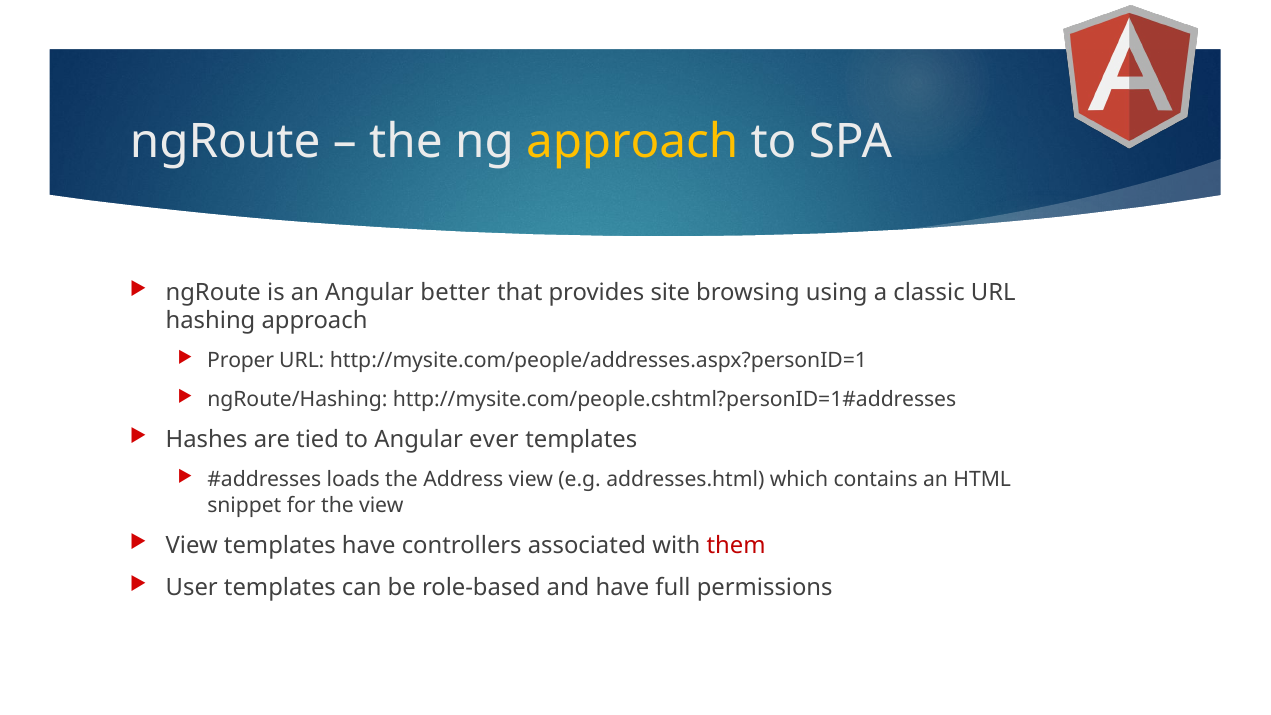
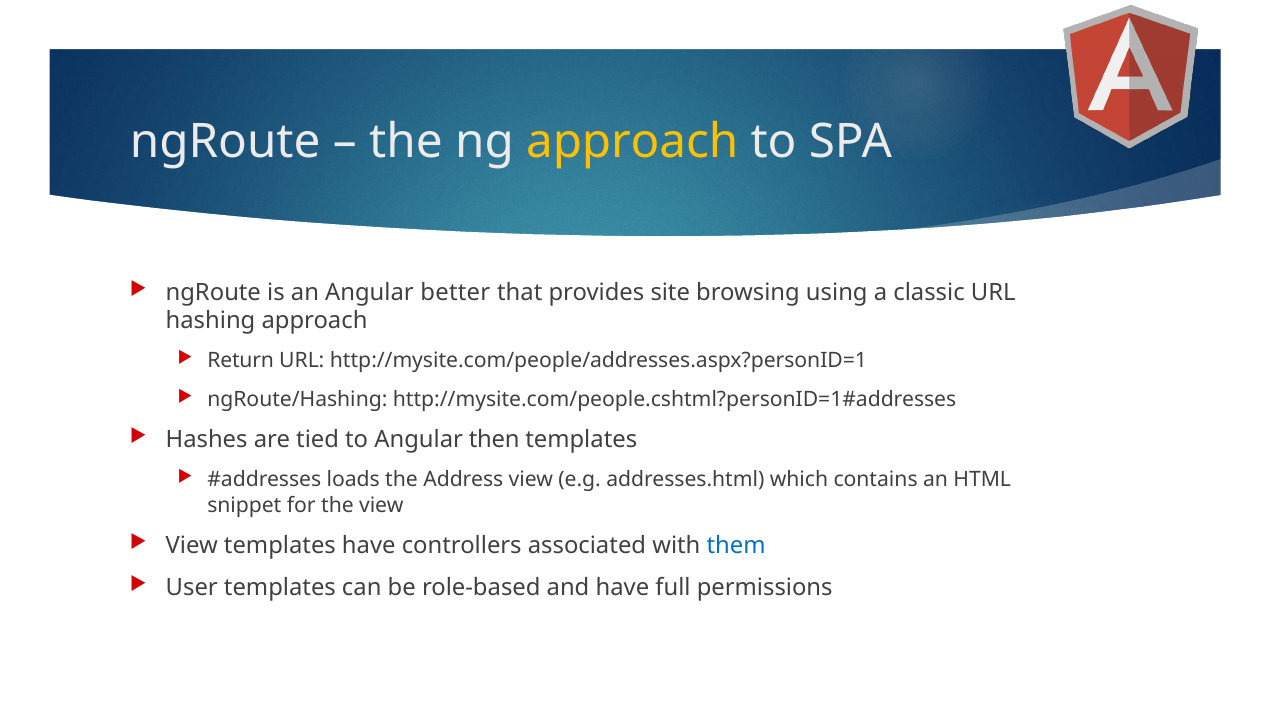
Proper: Proper -> Return (241, 361)
ever: ever -> then (494, 440)
them colour: red -> blue (736, 546)
